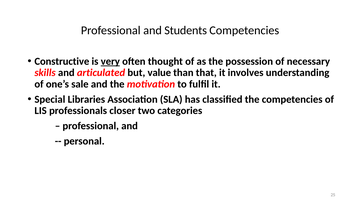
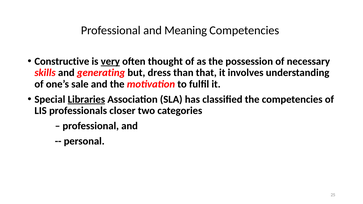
Students: Students -> Meaning (186, 31)
articulated: articulated -> generating (101, 73)
value: value -> dress (159, 73)
Libraries underline: none -> present (86, 99)
